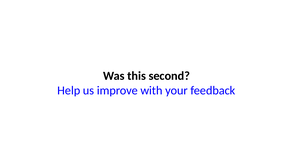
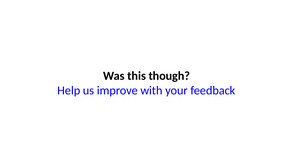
second: second -> though (169, 76)
